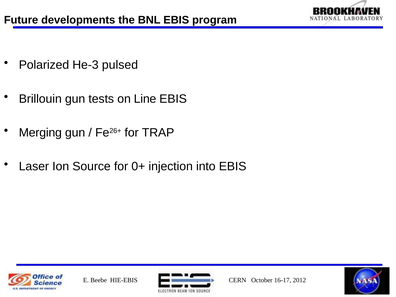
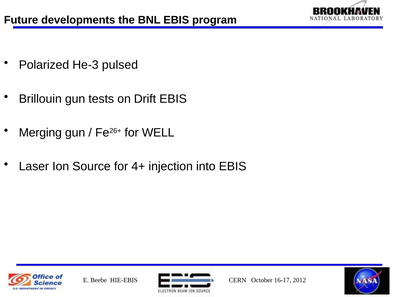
Line: Line -> Drift (145, 99)
TRAP: TRAP -> WELL (158, 133)
0+: 0+ -> 4+ (138, 166)
